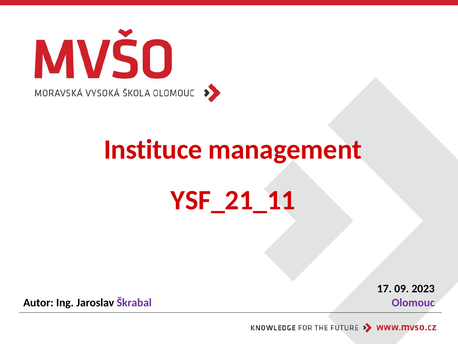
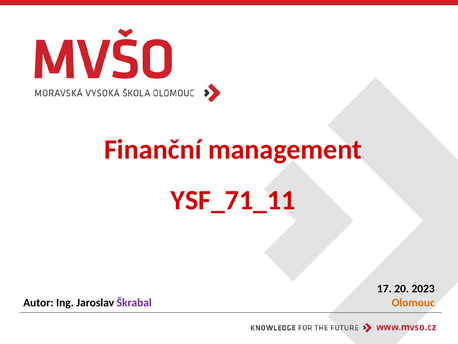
Instituce: Instituce -> Finanční (153, 149)
YSF_21_11: YSF_21_11 -> YSF_71_11 (233, 200)
09: 09 -> 20 (402, 288)
Olomouc colour: purple -> orange (413, 302)
